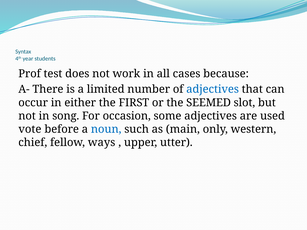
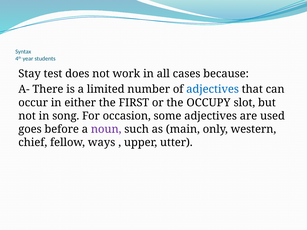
Prof: Prof -> Stay (30, 74)
SEEMED: SEEMED -> OCCUPY (208, 103)
vote: vote -> goes (30, 129)
noun colour: blue -> purple (106, 129)
